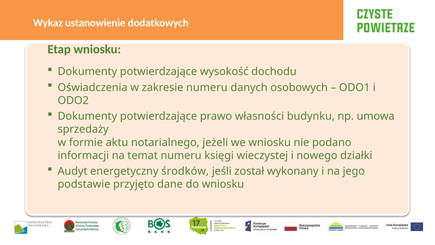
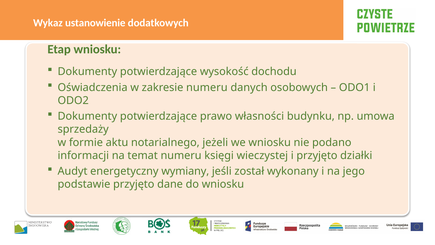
i nowego: nowego -> przyjęto (317, 155)
środków: środków -> wymiany (185, 171)
